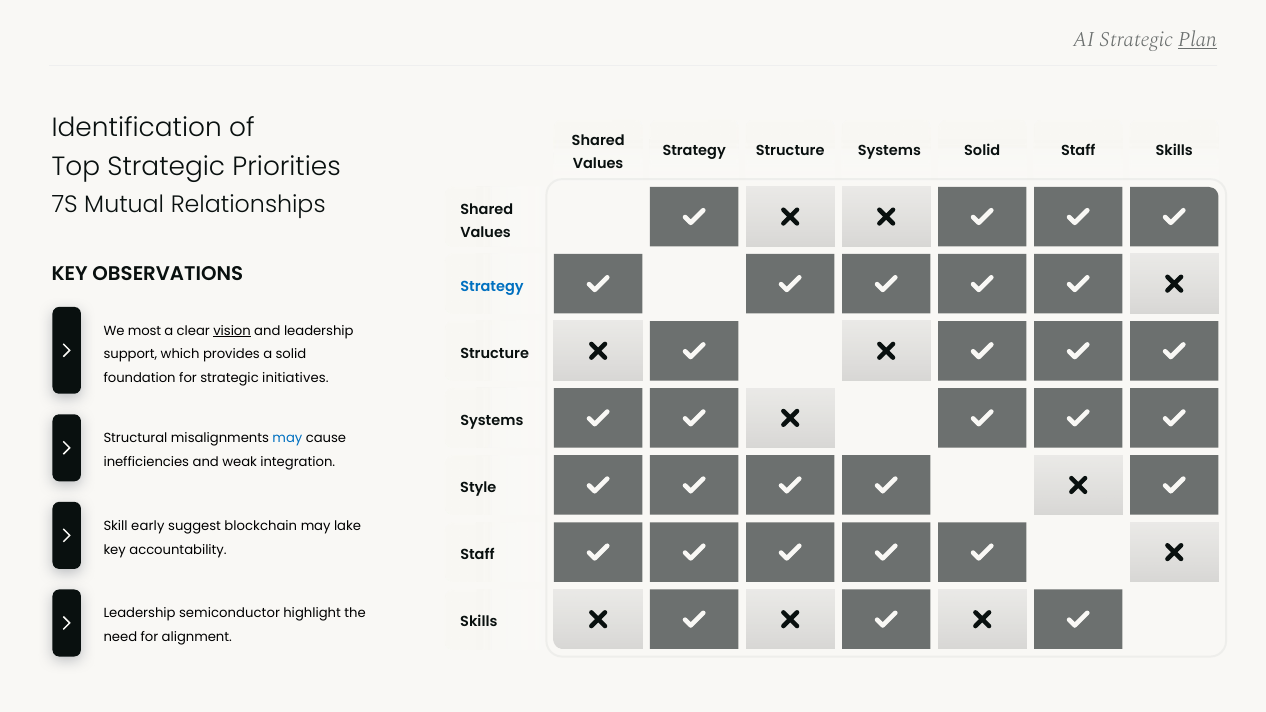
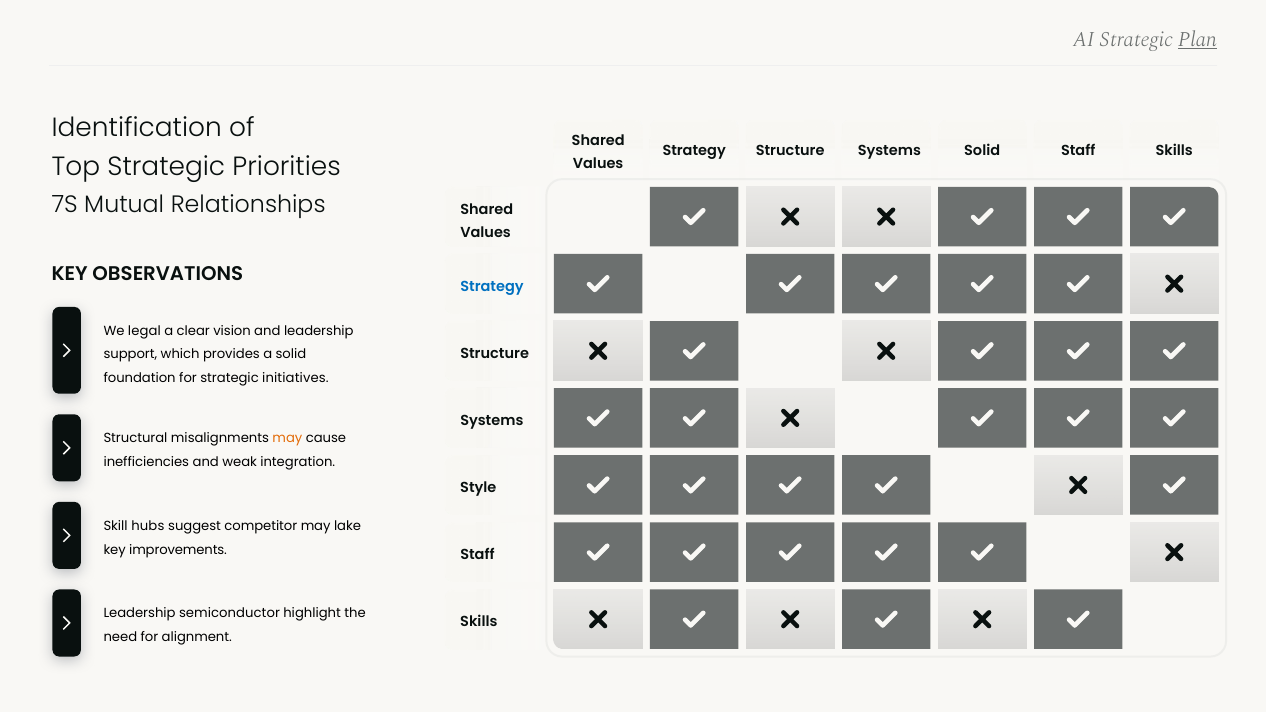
most: most -> legal (144, 331)
vision underline: present -> none (232, 331)
may colour: blue -> orange (287, 439)
early: early -> hubs (148, 526)
blockchain: blockchain -> competitor (261, 526)
accountability: accountability -> improvements (178, 550)
